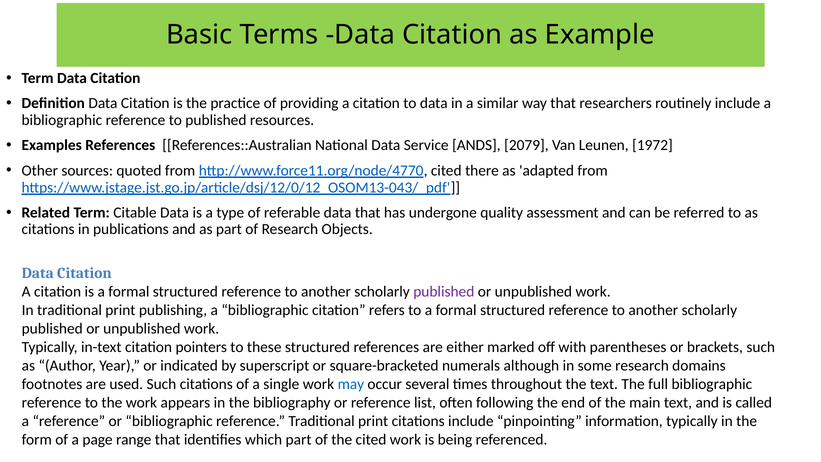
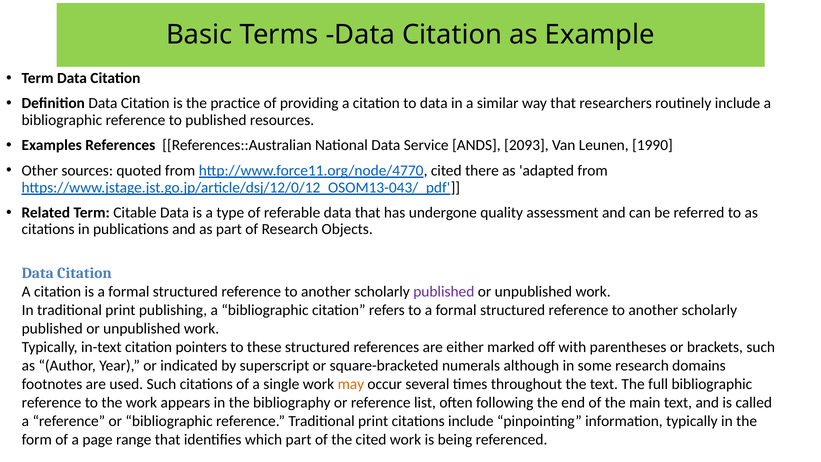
2079: 2079 -> 2093 (526, 145)
1972: 1972 -> 1990 (652, 145)
may colour: blue -> orange (351, 384)
